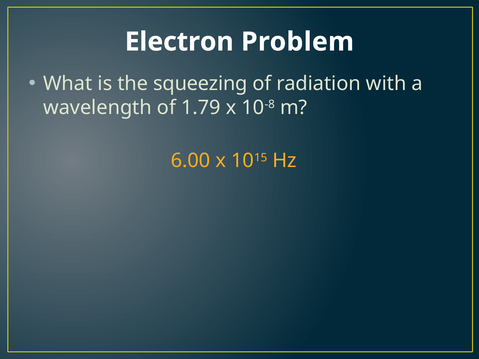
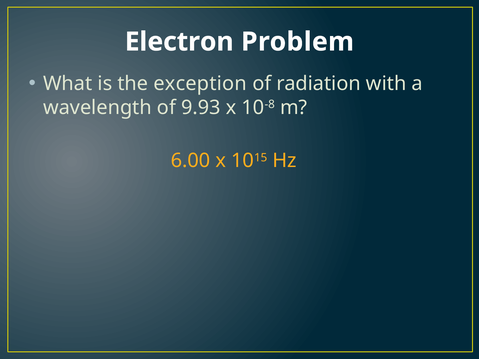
squeezing: squeezing -> exception (200, 84)
1.79: 1.79 -> 9.93 (201, 108)
